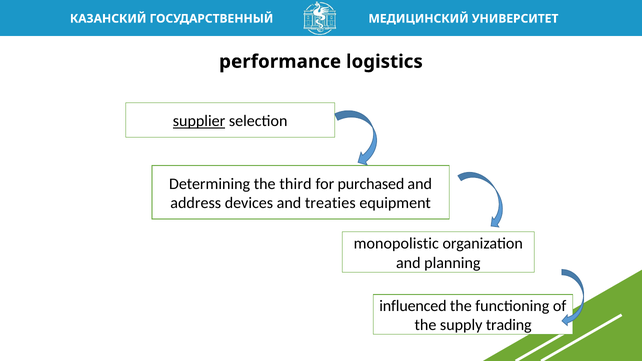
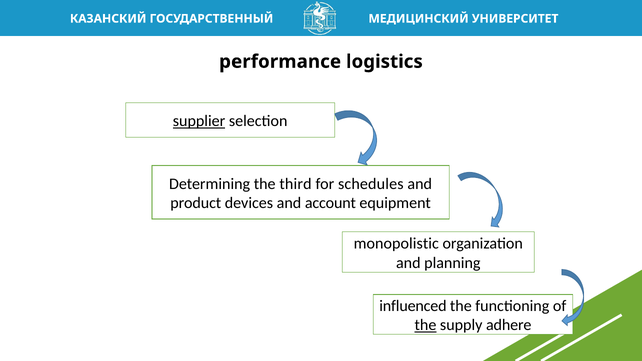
purchased: purchased -> schedules (371, 184)
address: address -> product (196, 203)
treaties: treaties -> account (330, 203)
the underline: none -> present (425, 325)
trading: trading -> adhere (509, 325)
